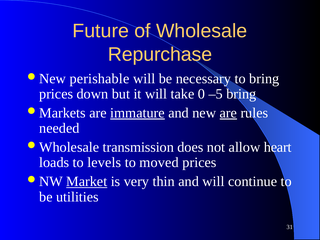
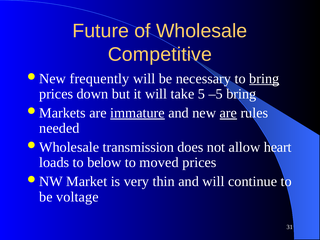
Repurchase: Repurchase -> Competitive (160, 54)
perishable: perishable -> frequently (99, 79)
bring underline: none -> present (264, 79)
0: 0 -> 5 (201, 94)
levels: levels -> below (104, 163)
Market underline: present -> none (87, 181)
utilities: utilities -> voltage (77, 197)
